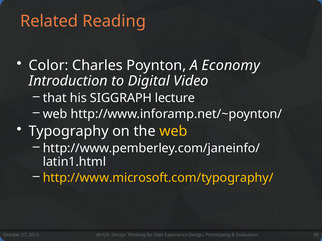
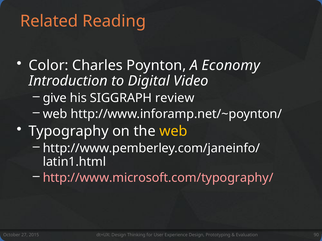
that: that -> give (55, 98)
lecture: lecture -> review (175, 98)
http://www.microsoft.com/typography/ colour: yellow -> pink (158, 178)
